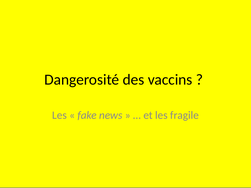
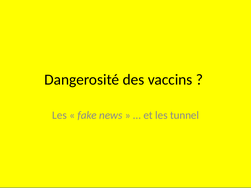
fragile: fragile -> tunnel (185, 115)
